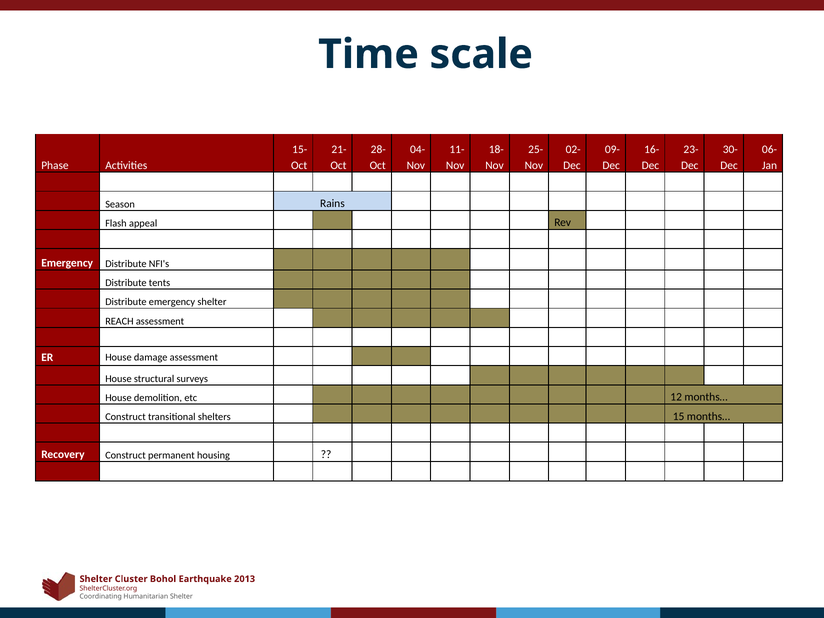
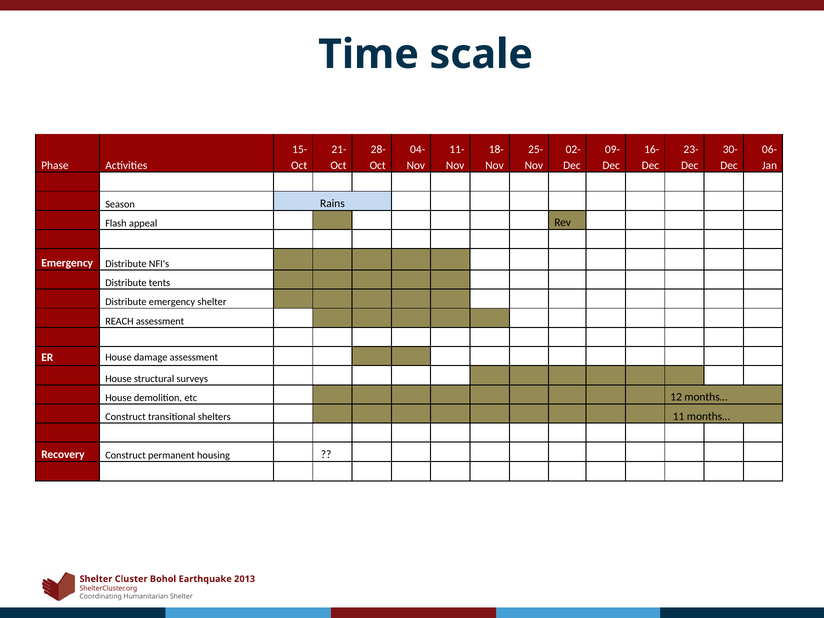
15: 15 -> 11 (679, 416)
